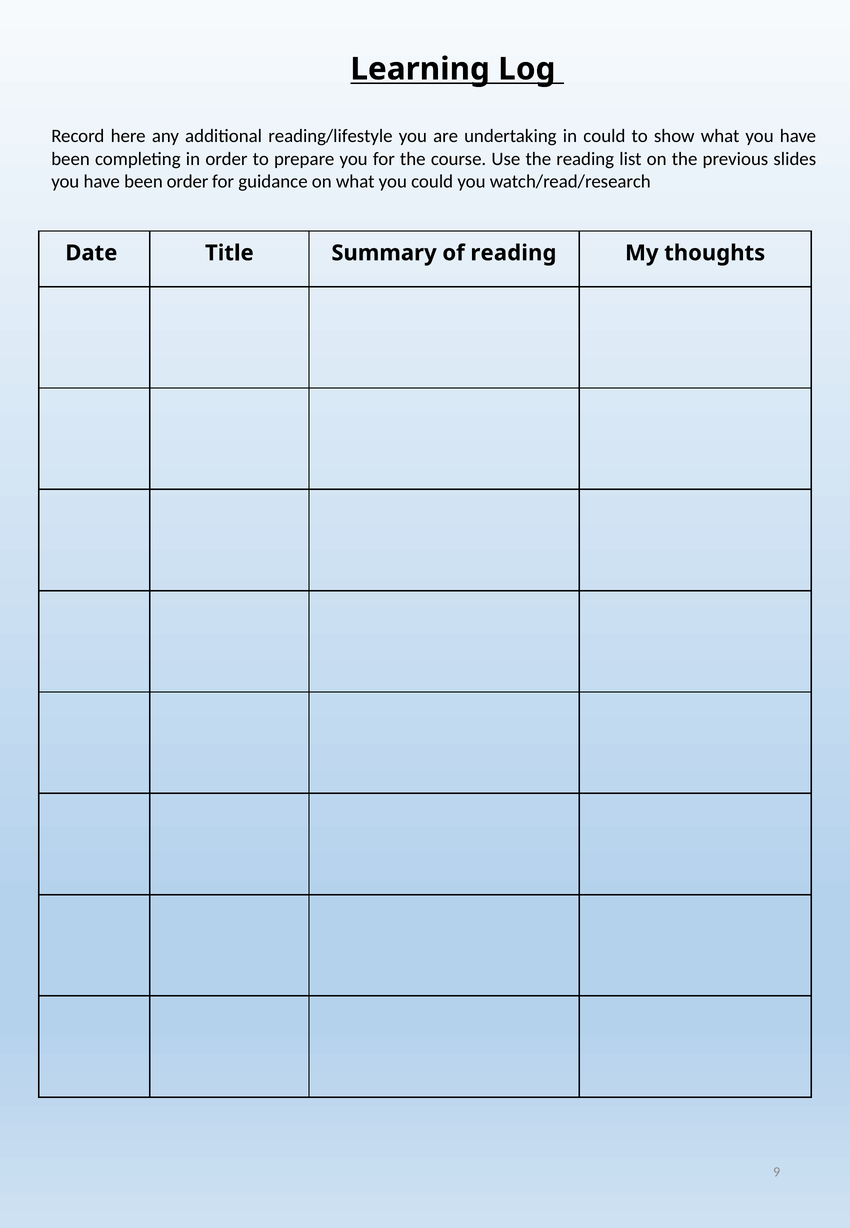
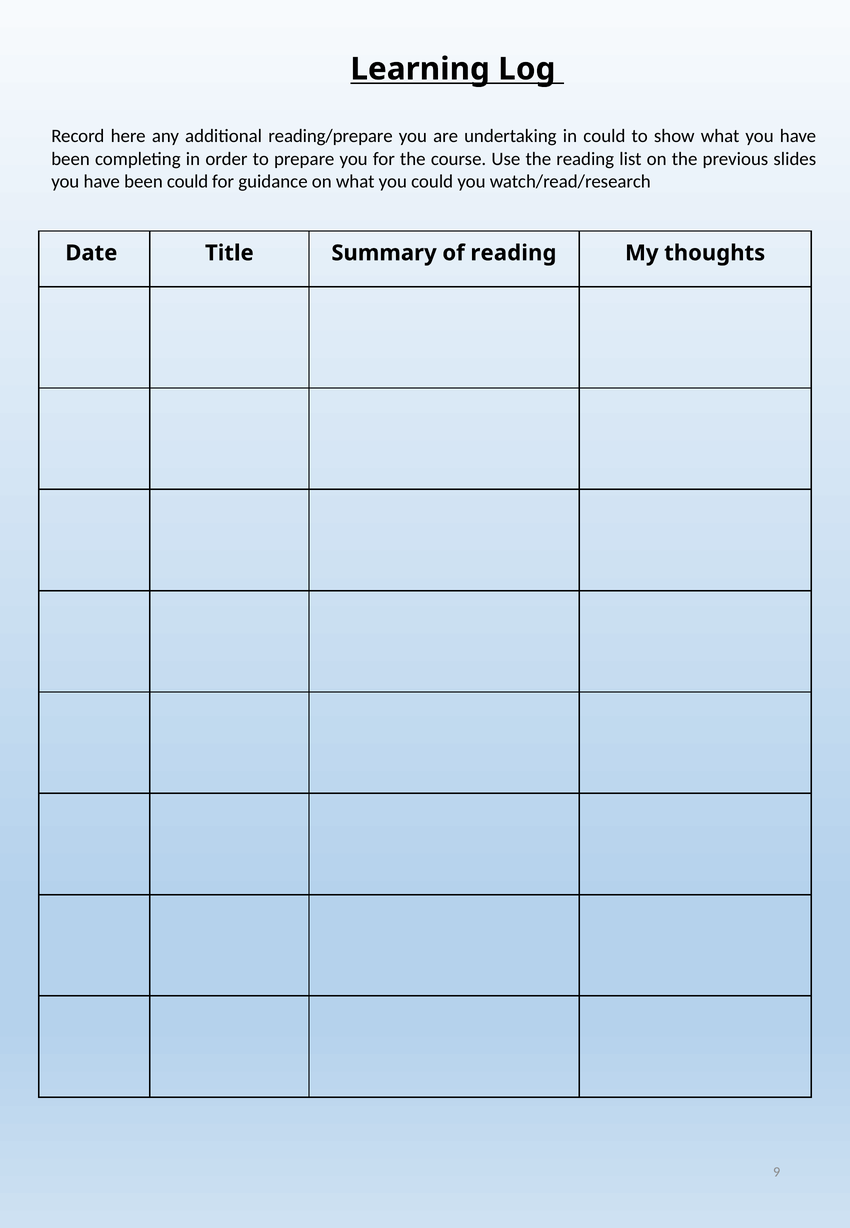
reading/lifestyle: reading/lifestyle -> reading/prepare (330, 136)
been order: order -> could (188, 181)
